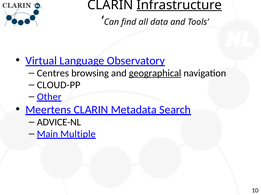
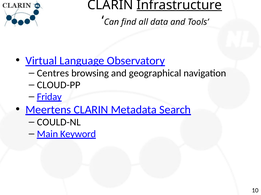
geographical underline: present -> none (155, 73)
Other: Other -> Friday (49, 97)
ADVICE-NL: ADVICE-NL -> COULD-NL (59, 123)
Multiple: Multiple -> Keyword (78, 135)
